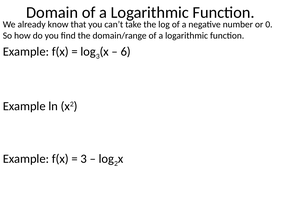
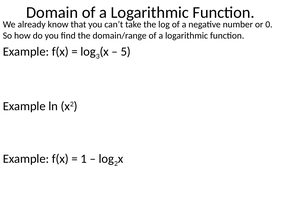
6: 6 -> 5 (126, 51)
3: 3 -> 1 (84, 158)
